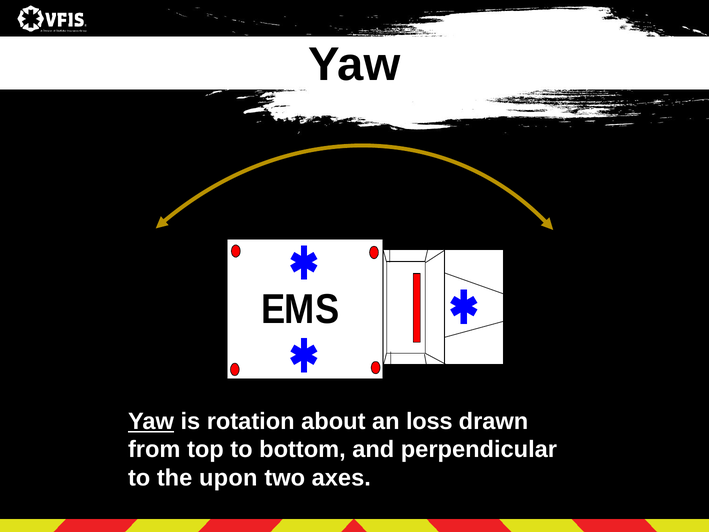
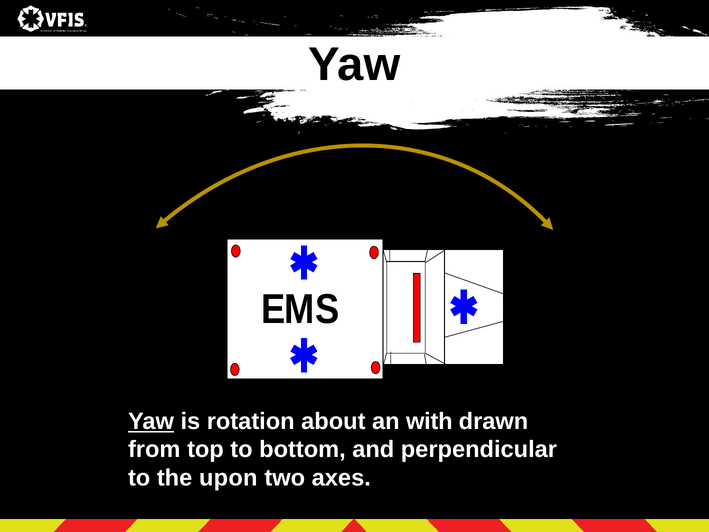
loss: loss -> with (429, 421)
